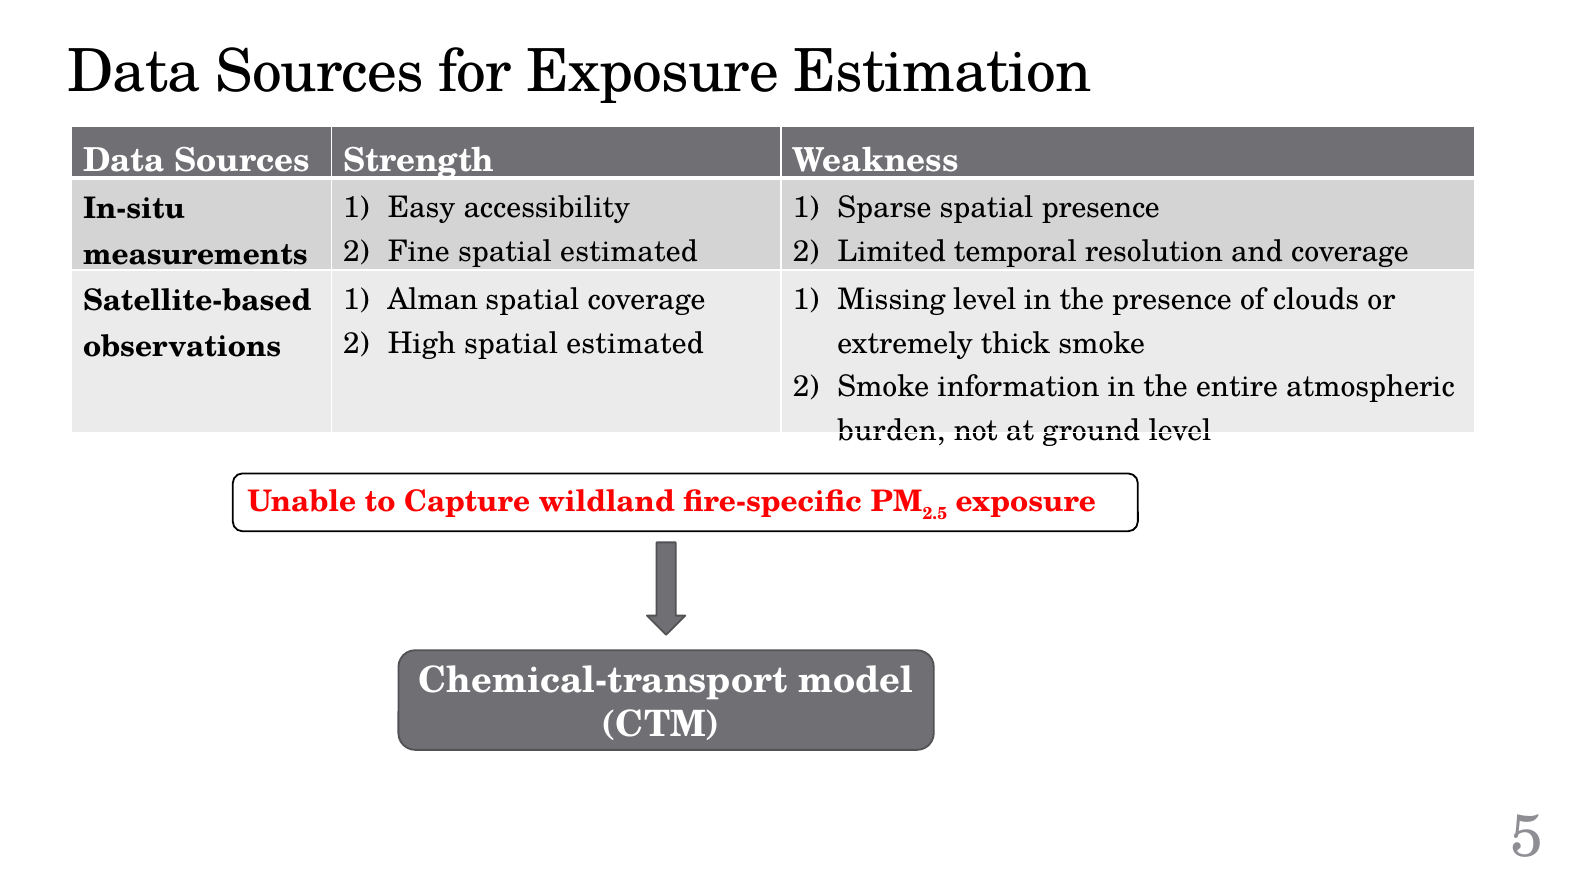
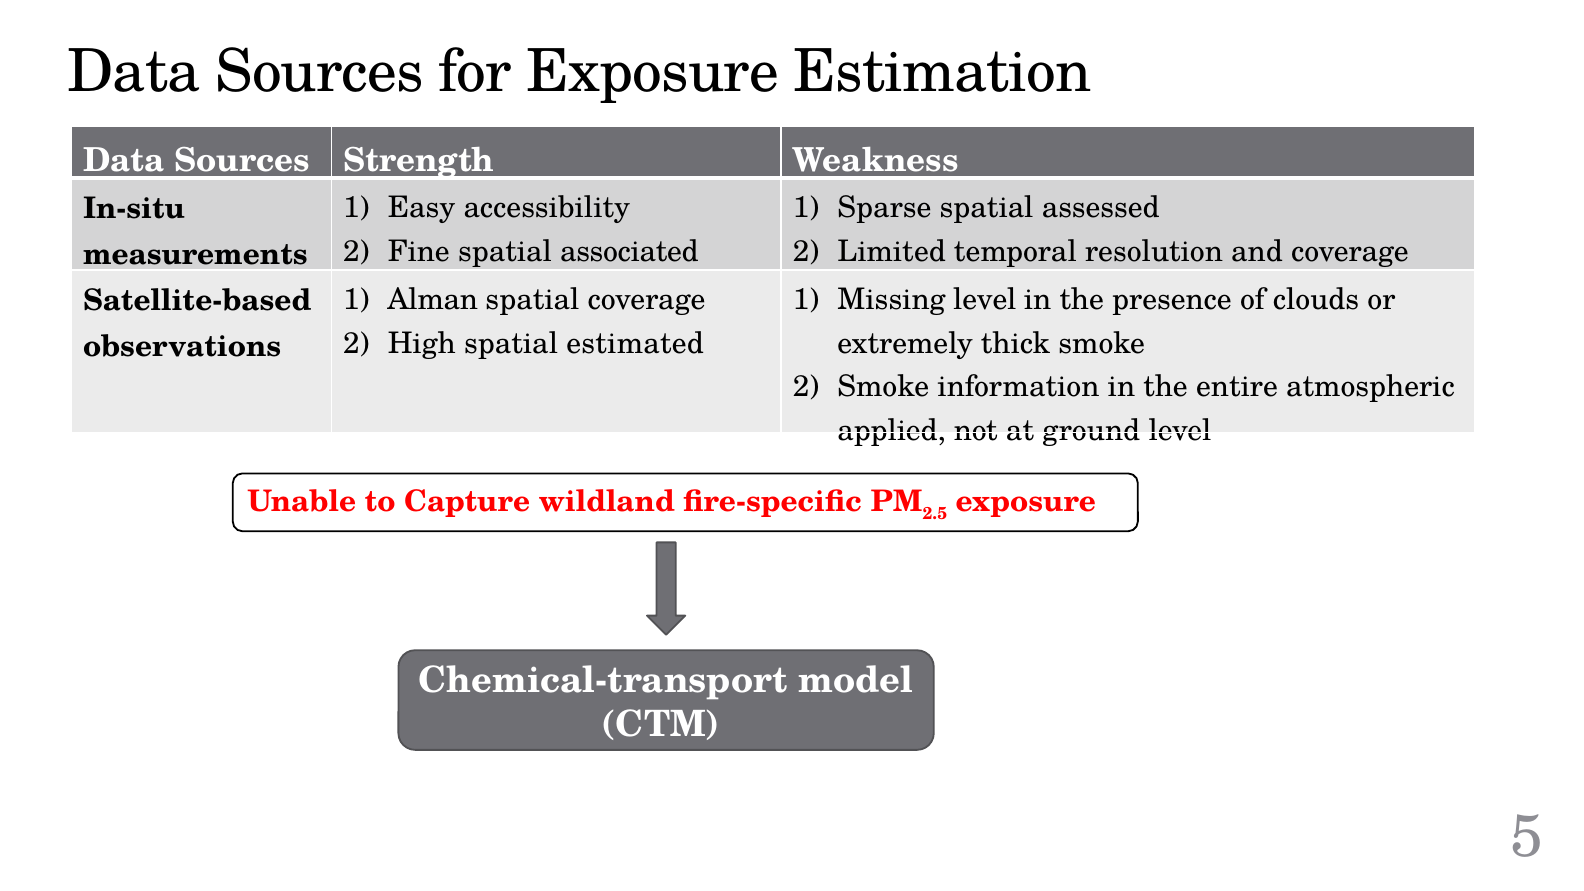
spatial presence: presence -> assessed (1101, 208)
Fine spatial estimated: estimated -> associated (629, 252)
burden: burden -> applied (892, 431)
